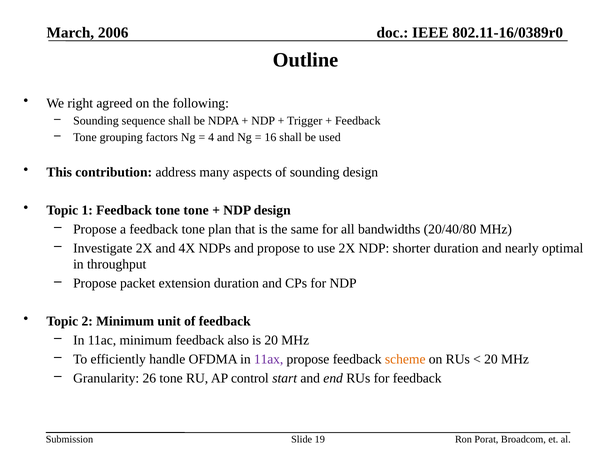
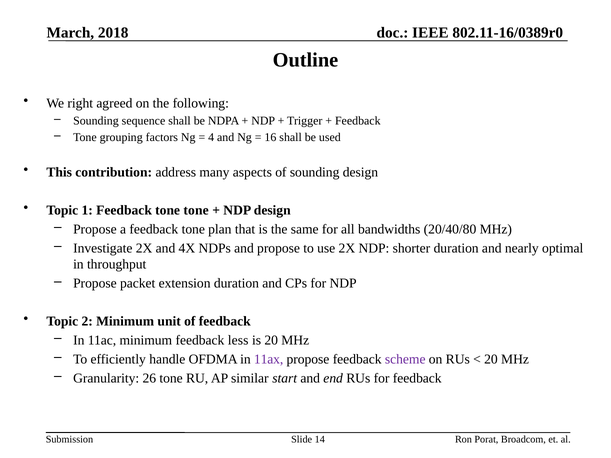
2006: 2006 -> 2018 (113, 33)
also: also -> less (238, 340)
scheme colour: orange -> purple (405, 359)
control: control -> similar (250, 378)
19: 19 -> 14 (320, 439)
